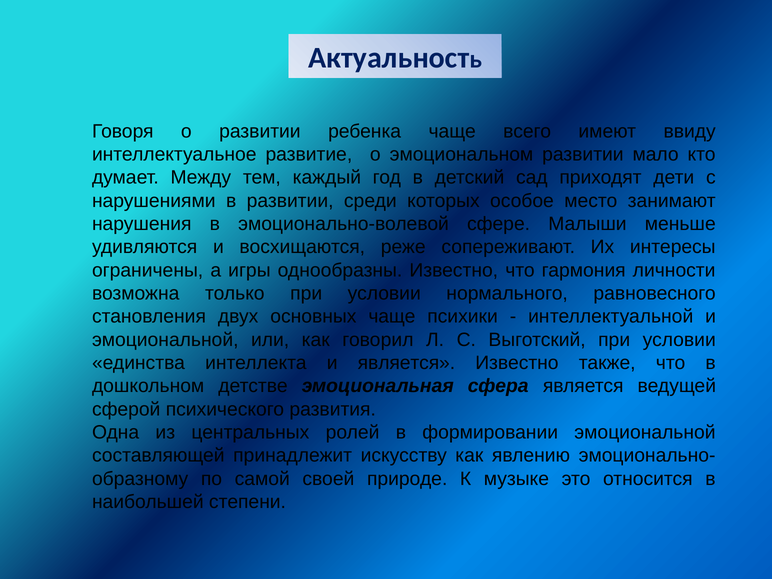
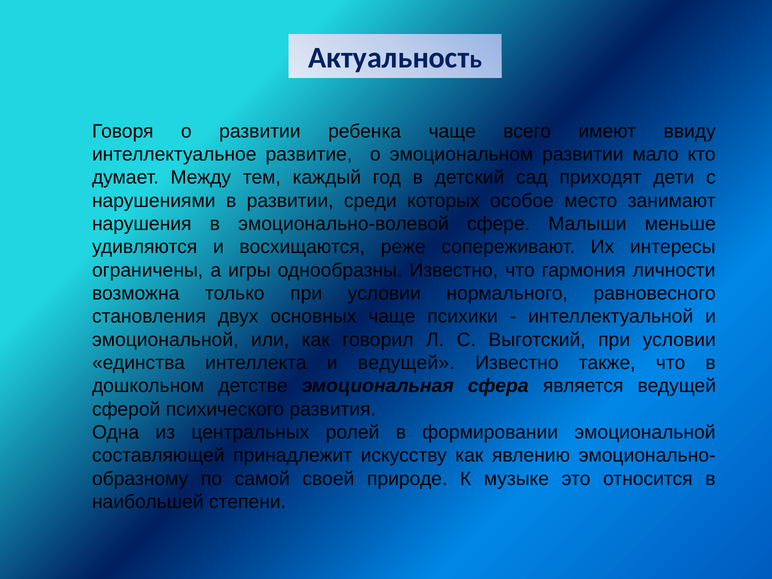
и является: является -> ведущей (406, 363)
